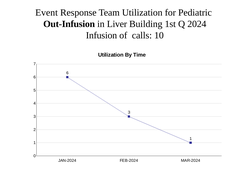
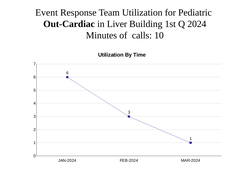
Out-Infusion: Out-Infusion -> Out-Cardiac (69, 24)
Infusion: Infusion -> Minutes (101, 35)
